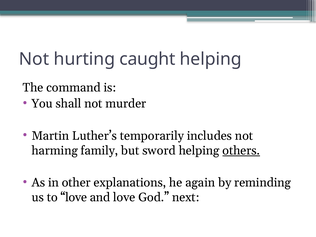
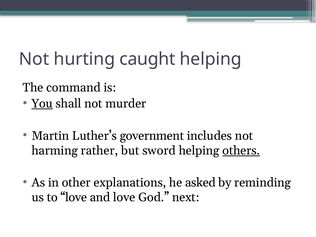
You underline: none -> present (42, 104)
temporarily: temporarily -> government (152, 136)
family: family -> rather (99, 150)
again: again -> asked (200, 183)
